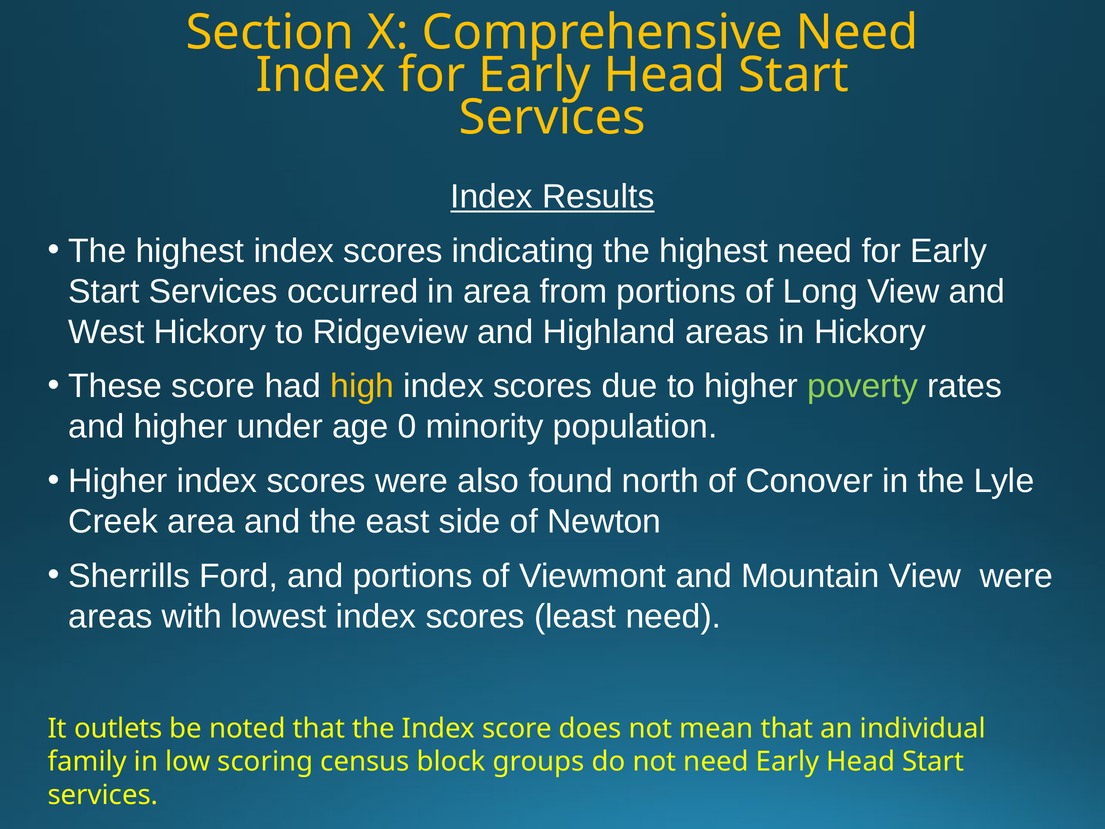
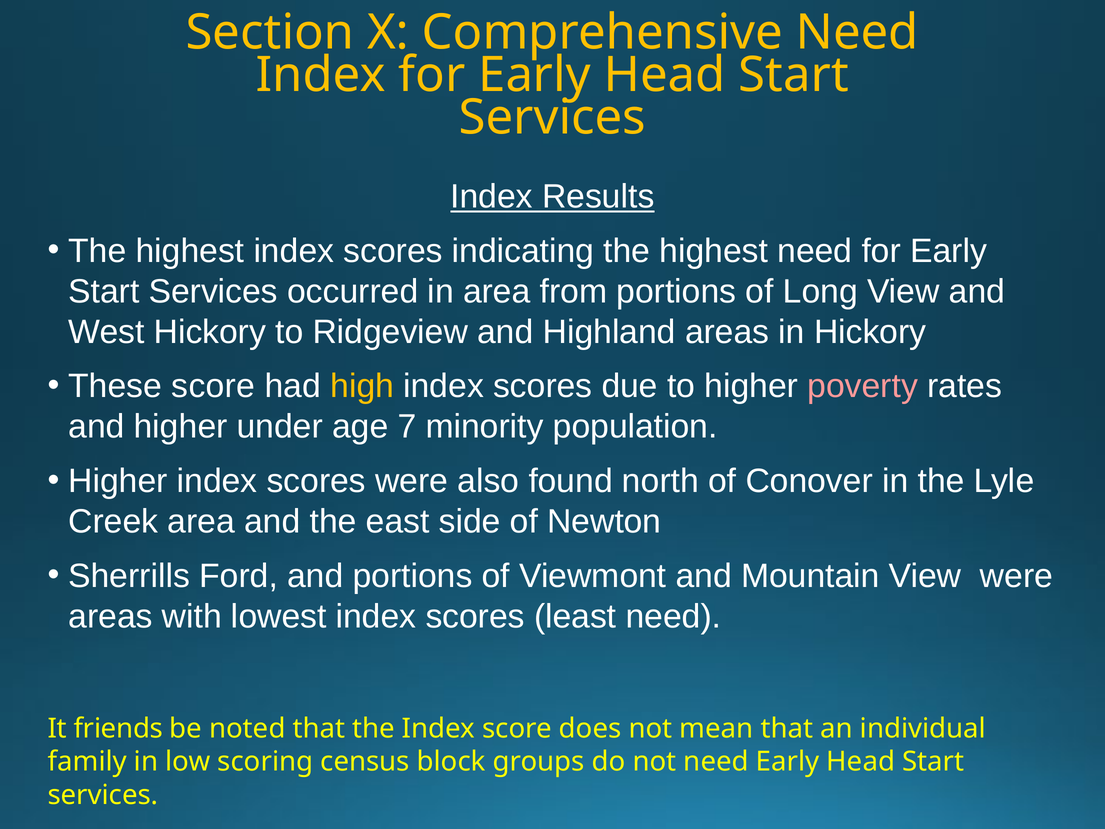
poverty colour: light green -> pink (863, 386)
0: 0 -> 7 (407, 427)
outlets: outlets -> friends (118, 728)
